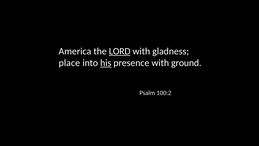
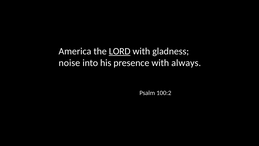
place: place -> noise (69, 63)
his underline: present -> none (106, 63)
ground: ground -> always (186, 63)
